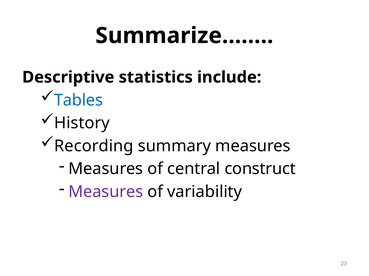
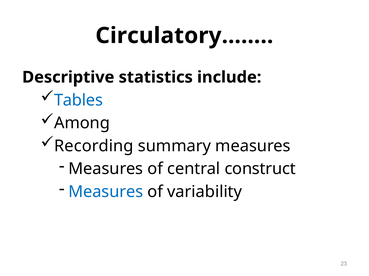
Summarize……: Summarize…… -> Circulatory…… (184, 36)
History: History -> Among (82, 123)
Measures colour: purple -> blue (106, 192)
